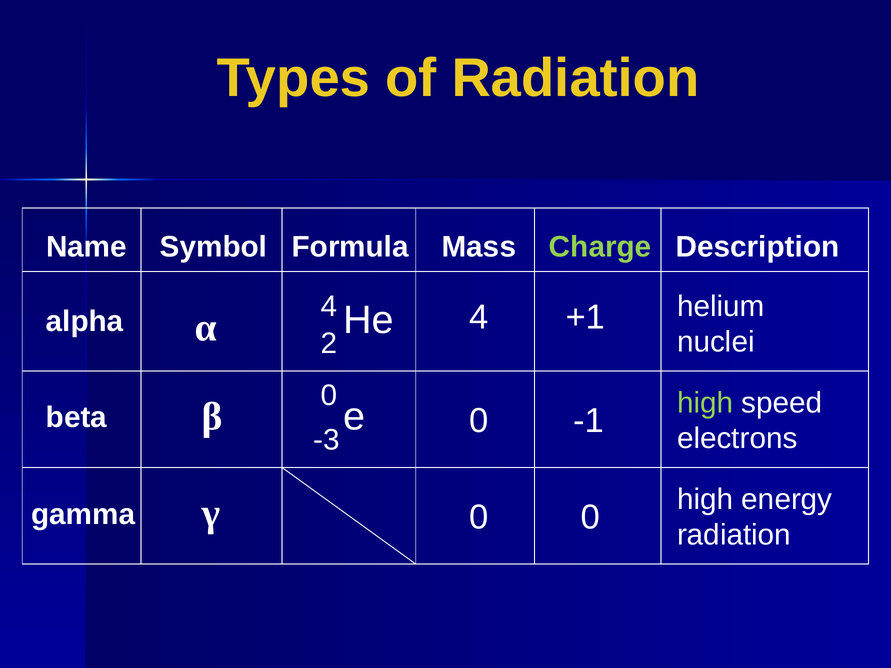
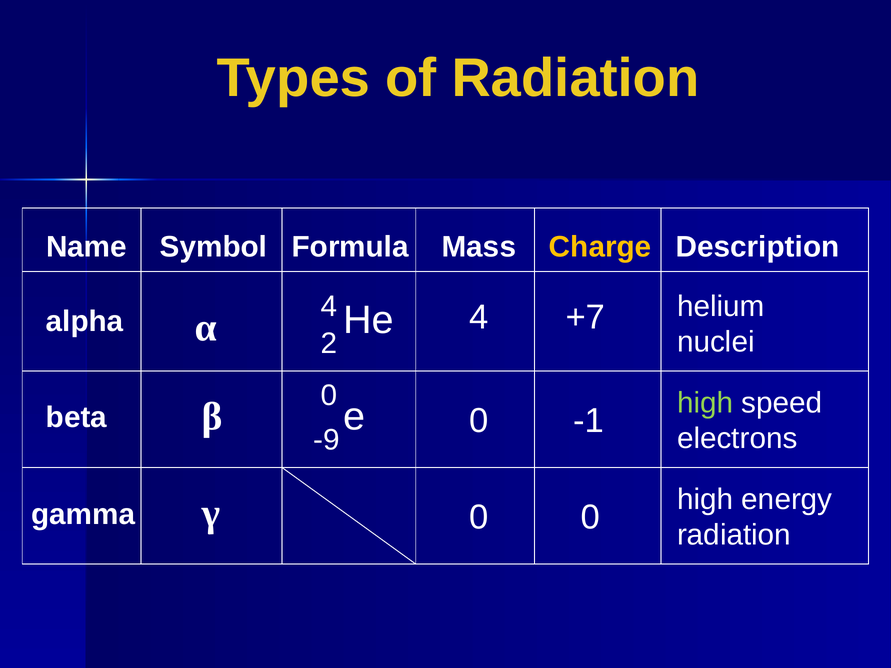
Charge colour: light green -> yellow (600, 247)
+1: +1 -> +7 (585, 317)
-3: -3 -> -9 (326, 440)
